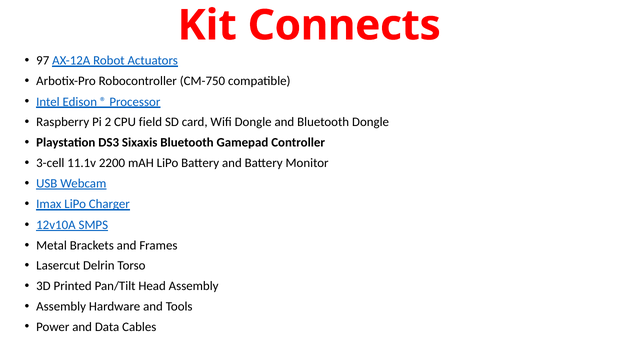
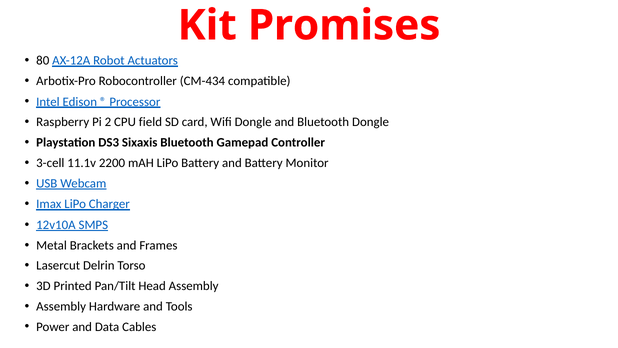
Connects: Connects -> Promises (344, 25)
97: 97 -> 80 (43, 61)
CM-750: CM-750 -> CM-434 (202, 81)
